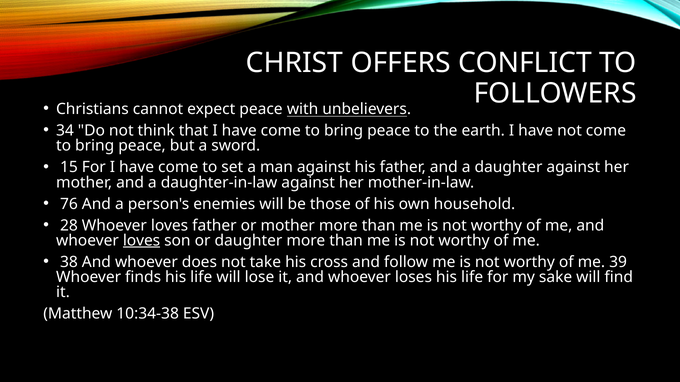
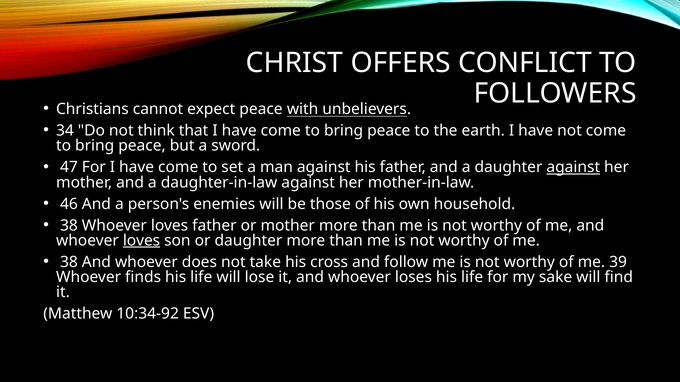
15: 15 -> 47 (69, 168)
against underline: none -> present (573, 168)
76: 76 -> 46 (69, 204)
28: 28 -> 38 (69, 226)
10:34-38: 10:34-38 -> 10:34-92 (148, 314)
